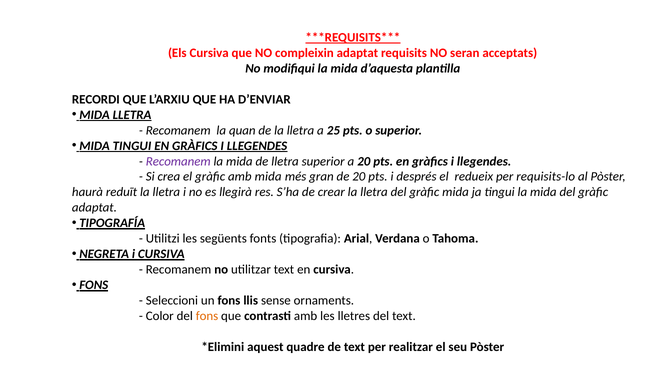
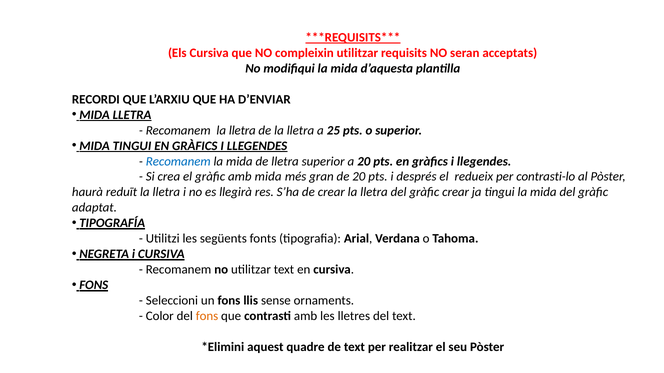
compleixin adaptat: adaptat -> utilitzar (357, 53)
Recomanem la quan: quan -> lletra (242, 130)
Recomanem colour: purple -> blue (178, 161)
requisits-lo: requisits-lo -> contrasti-lo (546, 177)
gràfic mida: mida -> crear (456, 192)
